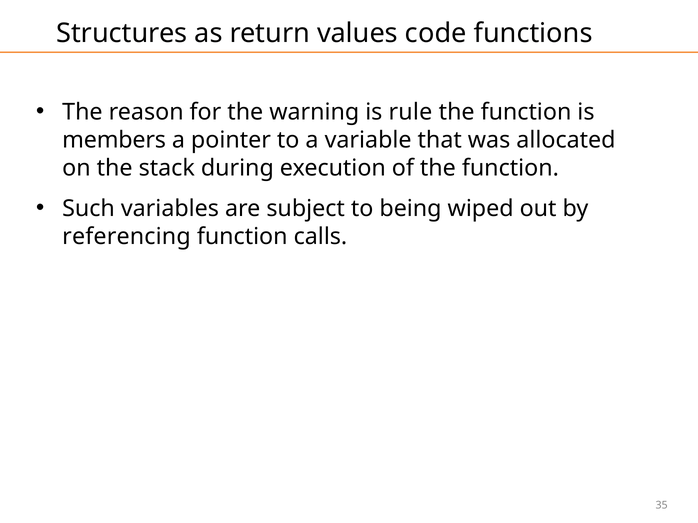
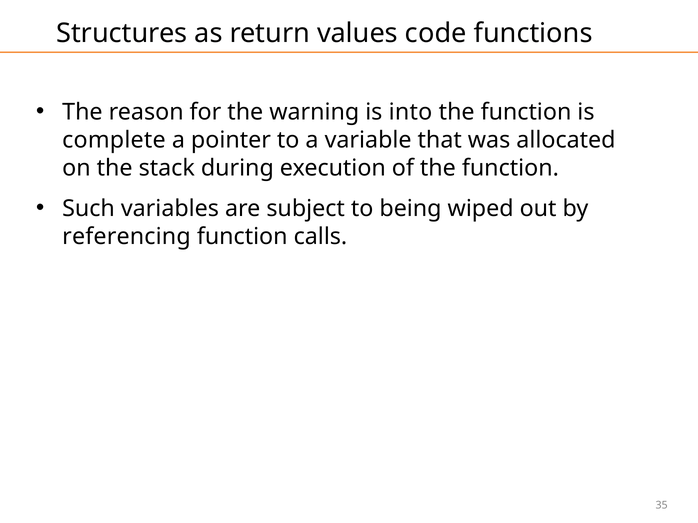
rule: rule -> into (410, 112)
members: members -> complete (114, 140)
